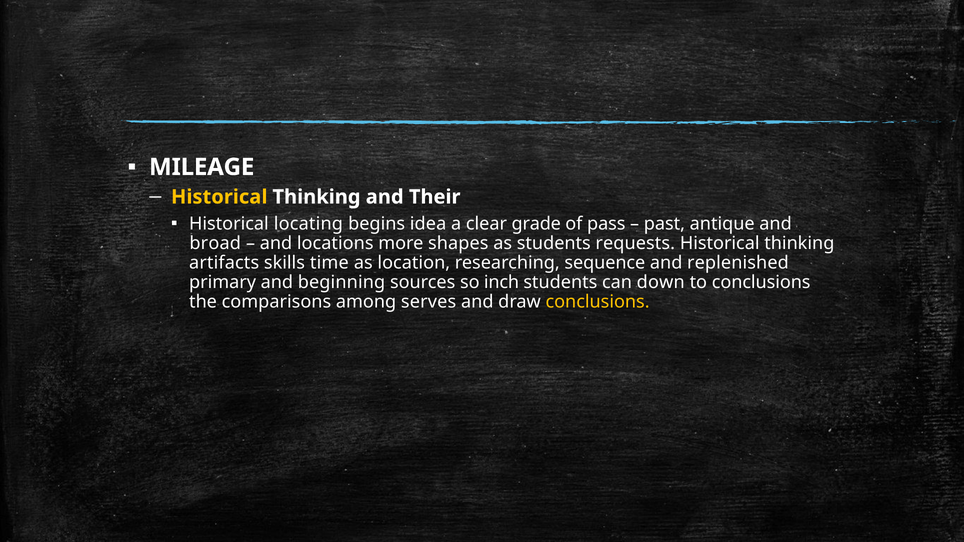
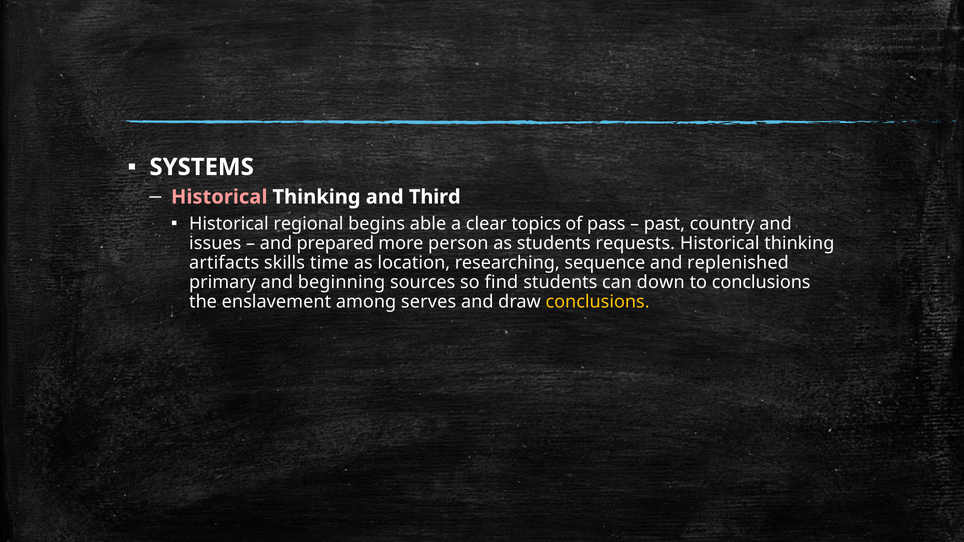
MILEAGE: MILEAGE -> SYSTEMS (202, 167)
Historical colour: yellow -> pink (219, 197)
Their: Their -> Third (435, 197)
locating: locating -> regional (309, 224)
idea: idea -> able (428, 224)
grade: grade -> topics (536, 224)
antique: antique -> country (722, 224)
broad: broad -> issues (215, 243)
locations: locations -> prepared (335, 243)
shapes: shapes -> person (458, 243)
inch: inch -> find (501, 282)
comparisons: comparisons -> enslavement (276, 302)
